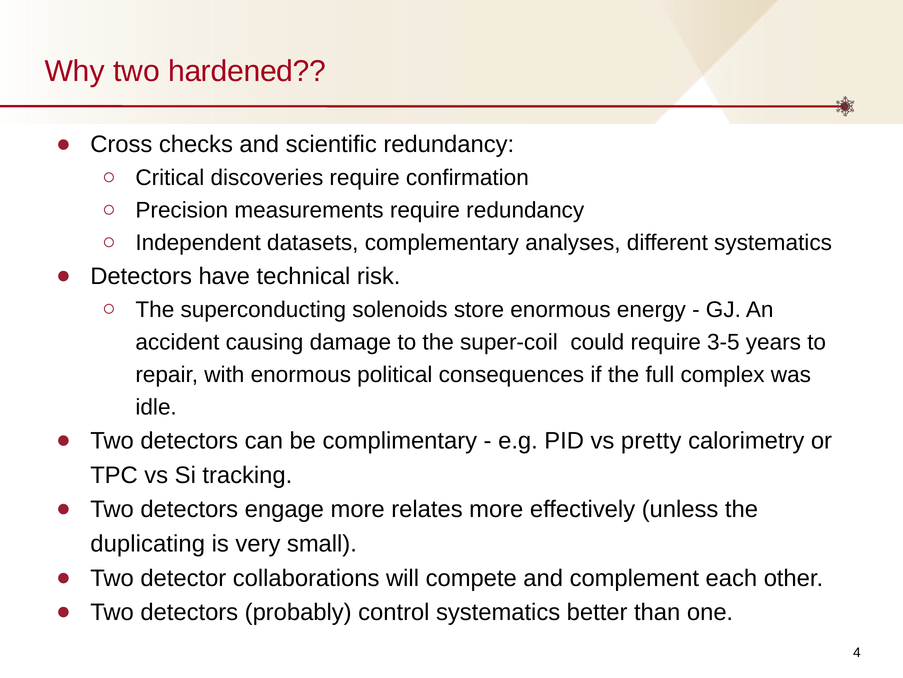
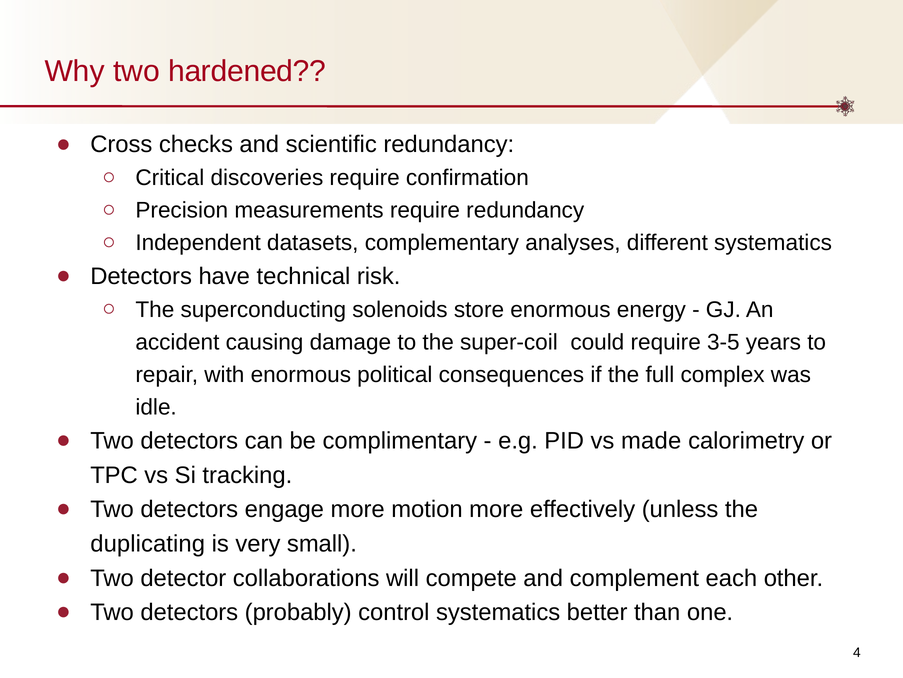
pretty: pretty -> made (651, 440)
relates: relates -> motion (427, 509)
